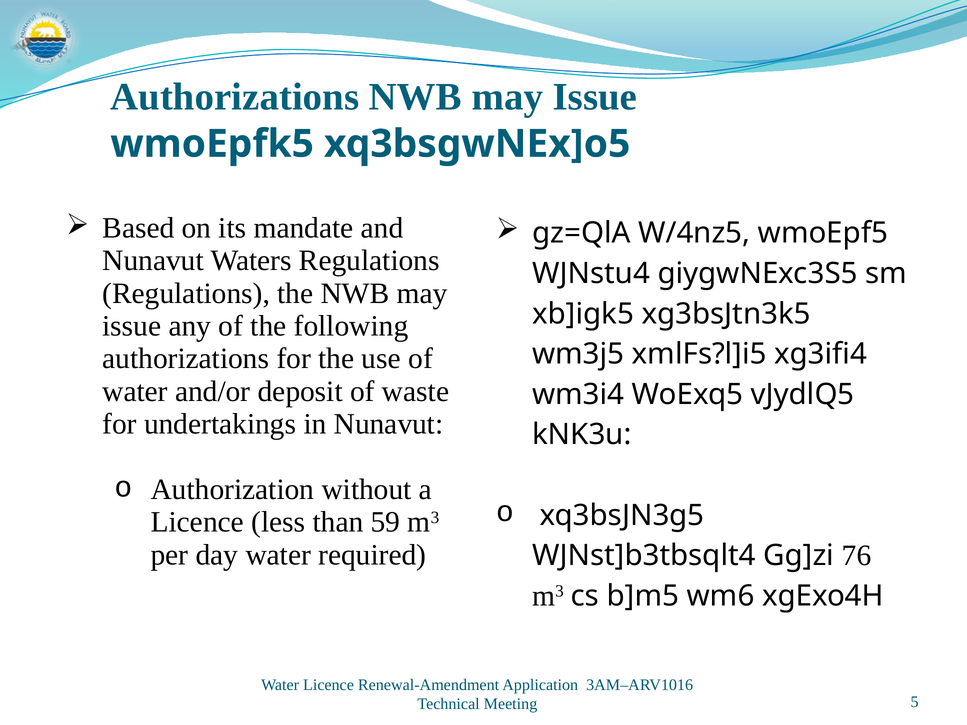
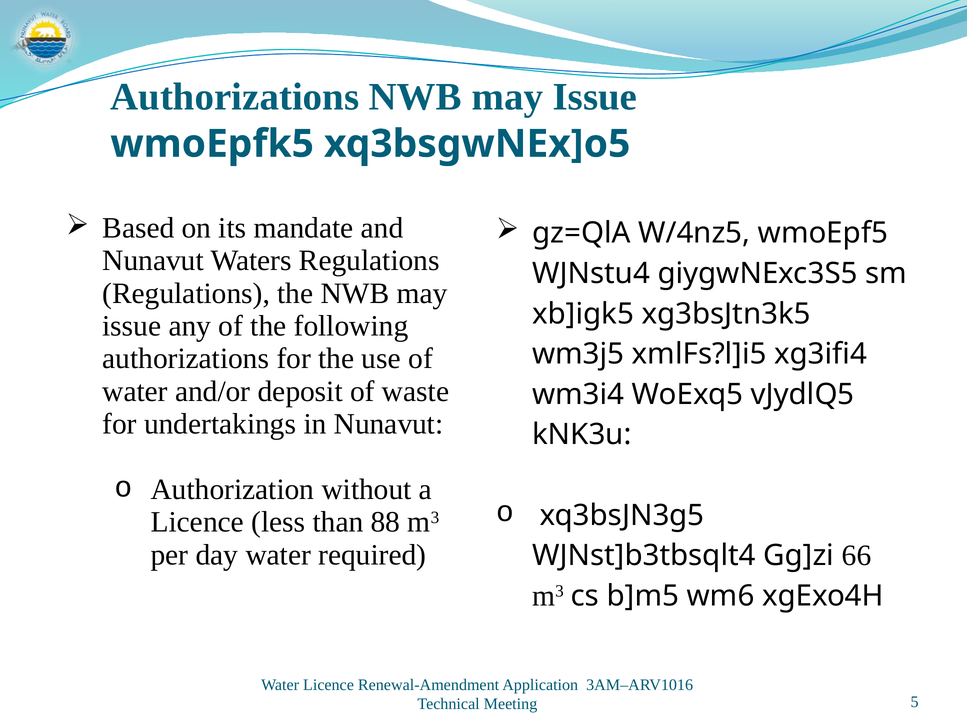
59: 59 -> 88 (385, 522)
76: 76 -> 66 (857, 556)
